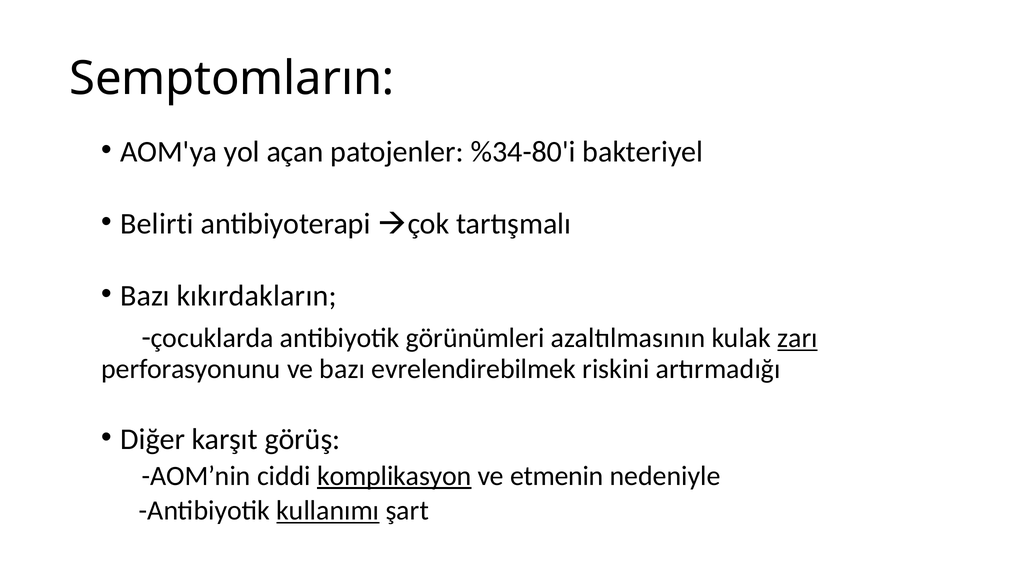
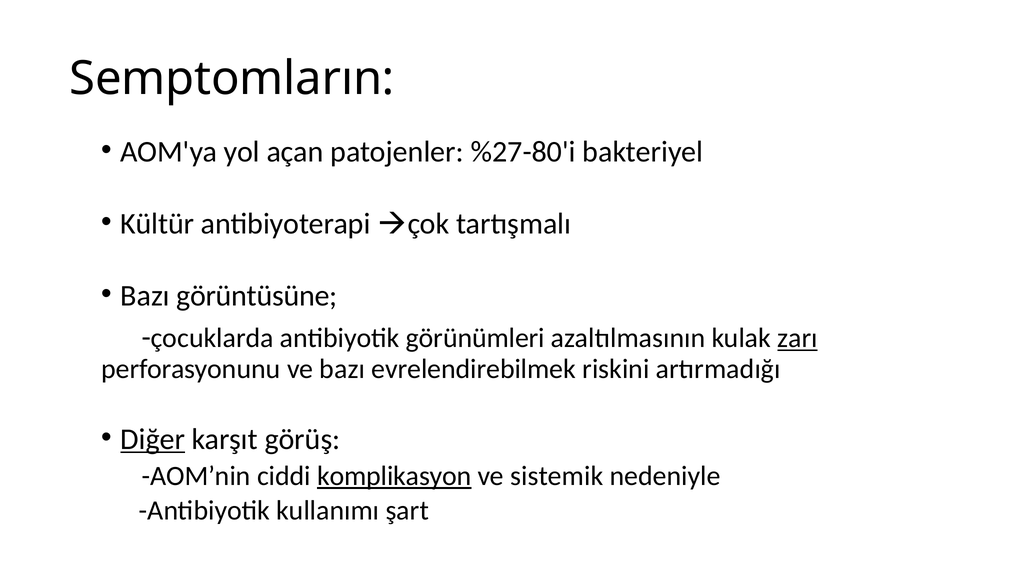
%34-80'i: %34-80'i -> %27-80'i (523, 152)
Belirti: Belirti -> Kültür (157, 224)
kıkırdakların: kıkırdakların -> görüntüsüne (257, 296)
Diğer underline: none -> present (153, 439)
etmenin: etmenin -> sistemik (557, 476)
kullanımı underline: present -> none (328, 511)
